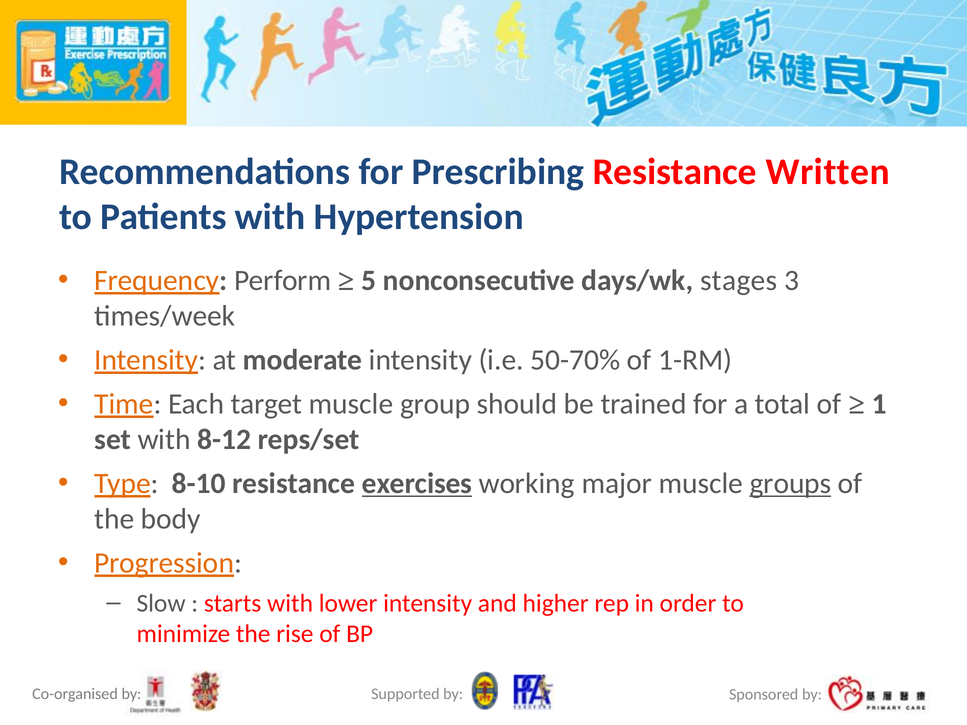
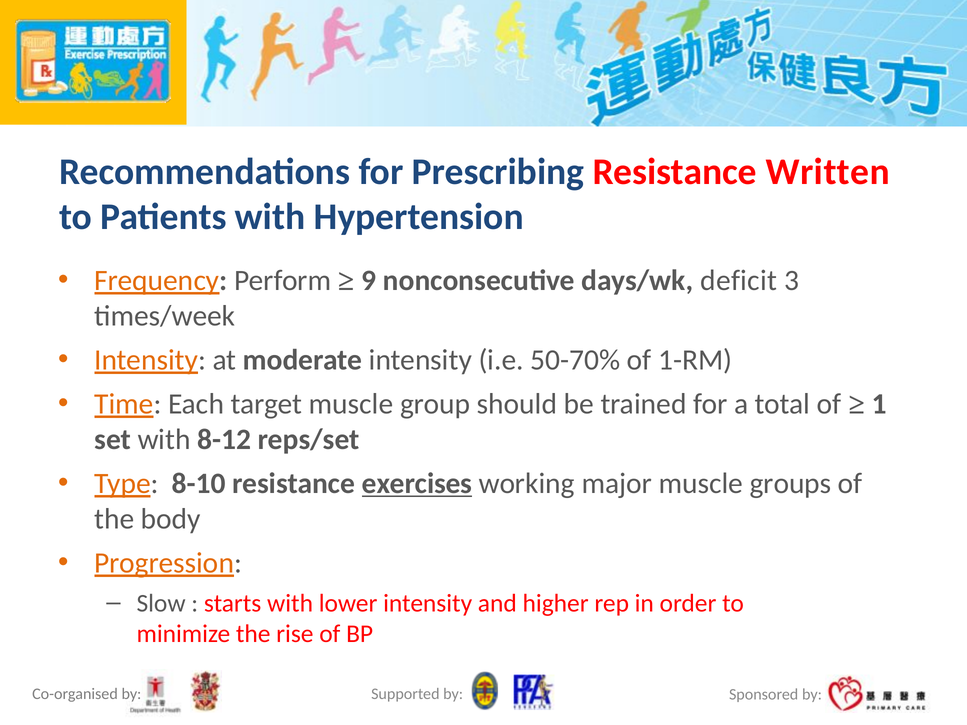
5: 5 -> 9 (369, 281)
stages: stages -> deficit (739, 281)
groups underline: present -> none (791, 484)
